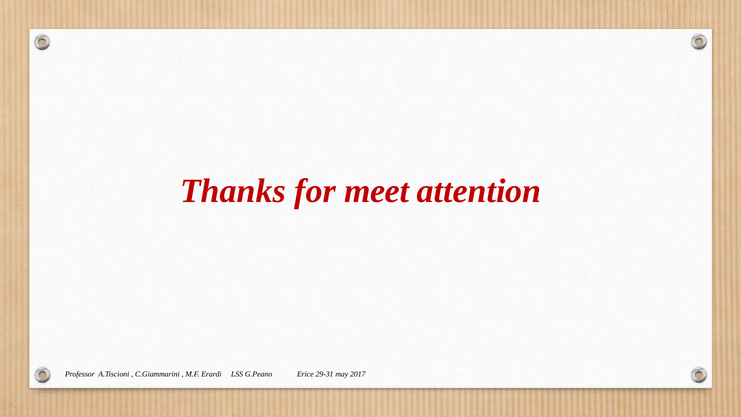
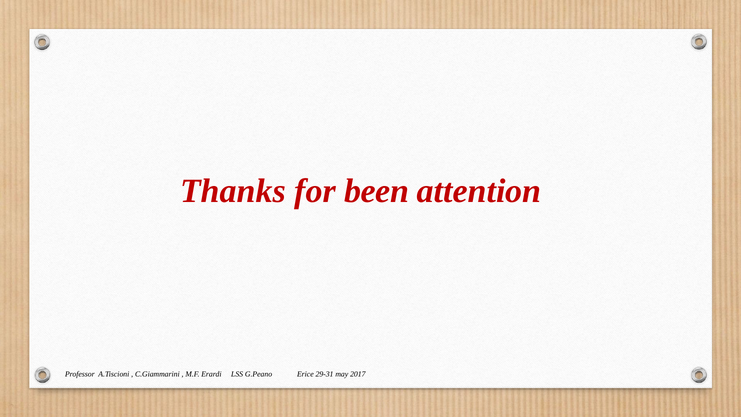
meet: meet -> been (377, 191)
